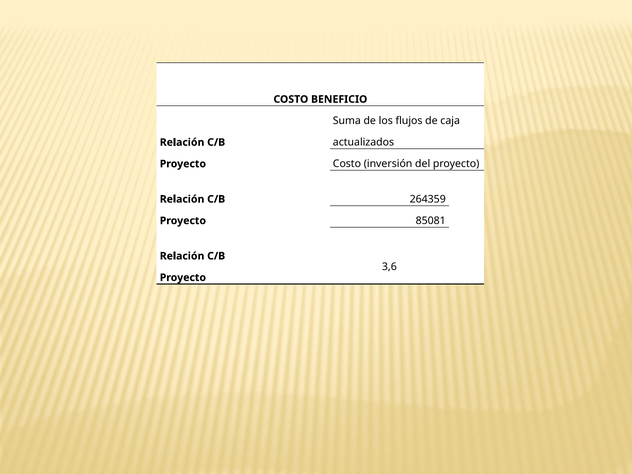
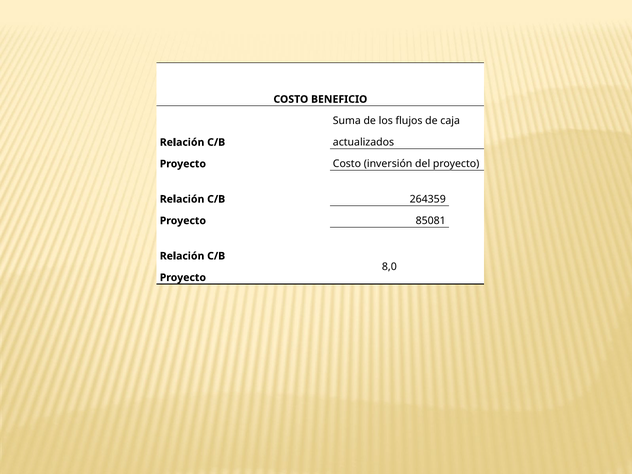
3,6: 3,6 -> 8,0 (389, 267)
